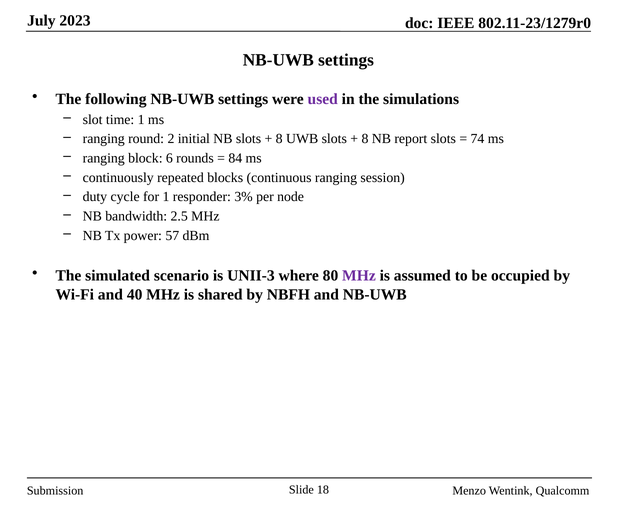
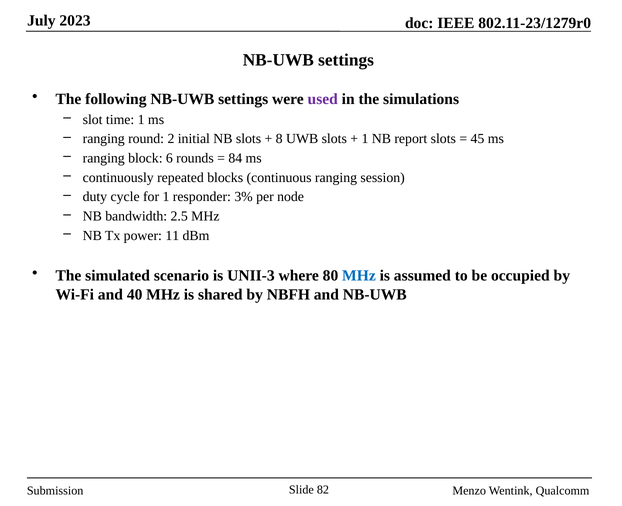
8: 8 -> 1 (365, 139)
74: 74 -> 45 (477, 139)
57: 57 -> 11 (172, 235)
MHz colour: purple -> blue (359, 276)
18: 18 -> 82 (323, 489)
